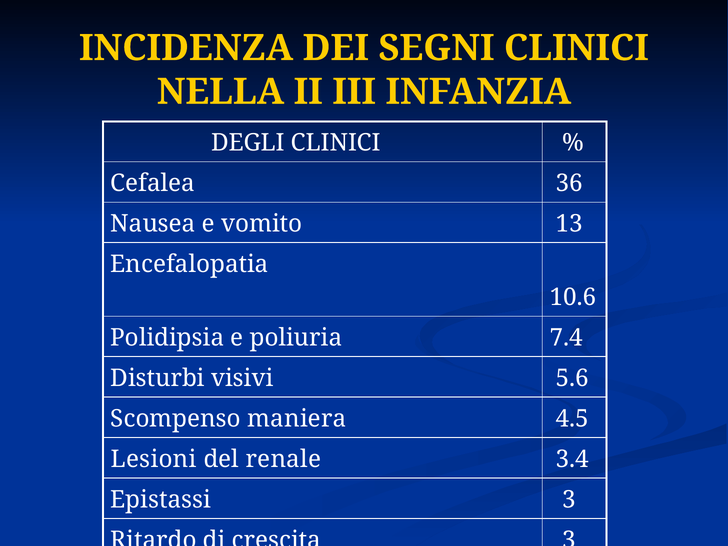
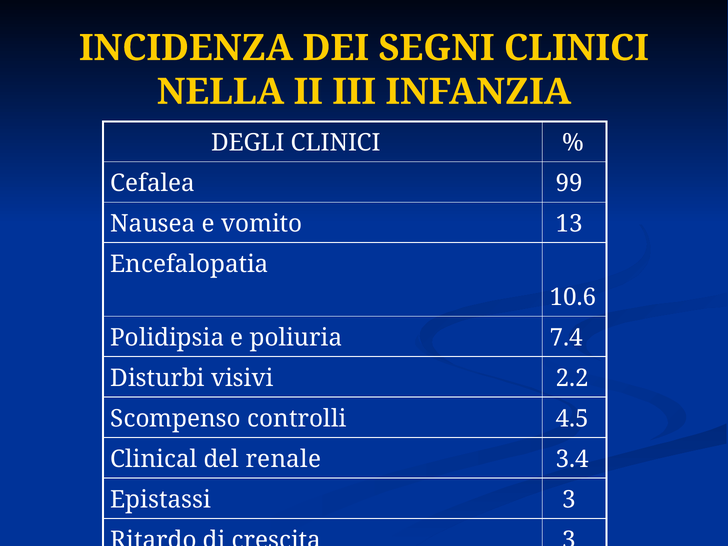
36: 36 -> 99 (569, 183)
5.6: 5.6 -> 2.2 (572, 378)
maniera: maniera -> controlli (297, 419)
Lesioni: Lesioni -> Clinical (154, 459)
